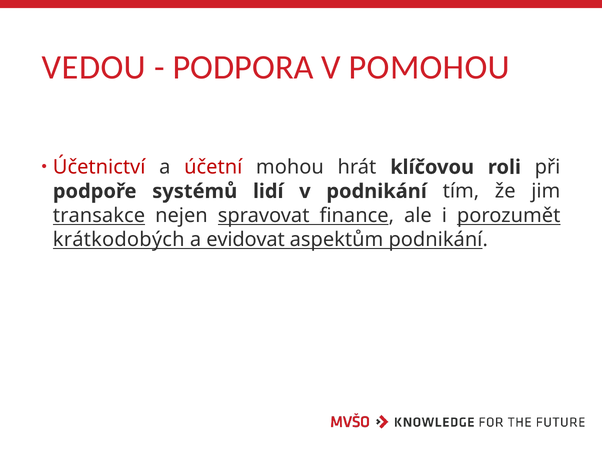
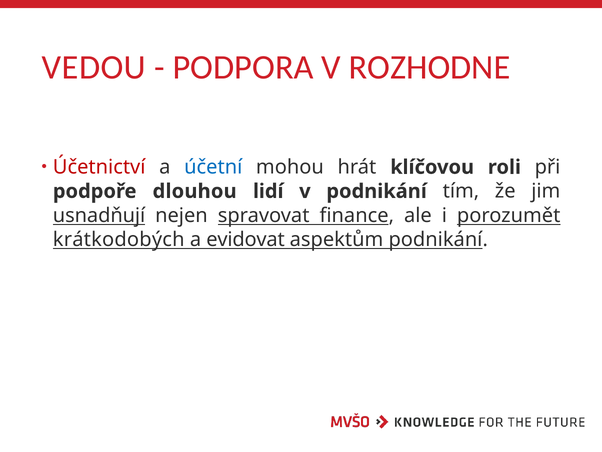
POMOHOU: POMOHOU -> ROZHODNE (430, 67)
účetní colour: red -> blue (213, 167)
systémů: systémů -> dlouhou (195, 191)
transakce: transakce -> usnadňují (99, 215)
